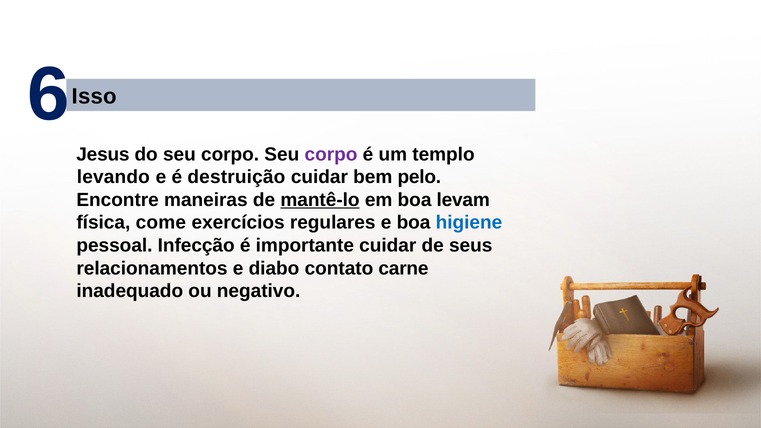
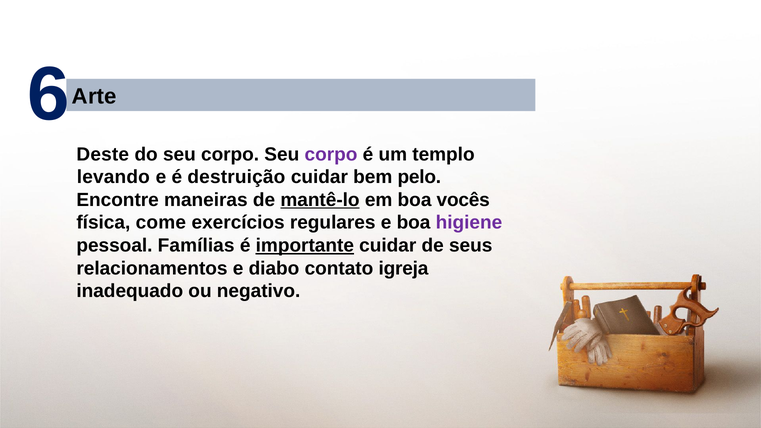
Isso: Isso -> Arte (94, 97)
Jesus: Jesus -> Deste (103, 154)
levam: levam -> vocês (463, 200)
higiene colour: blue -> purple (469, 223)
Infecção: Infecção -> Famílias (196, 246)
importante underline: none -> present (305, 246)
carne: carne -> igreja (403, 268)
